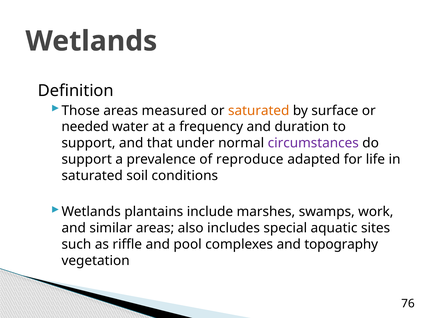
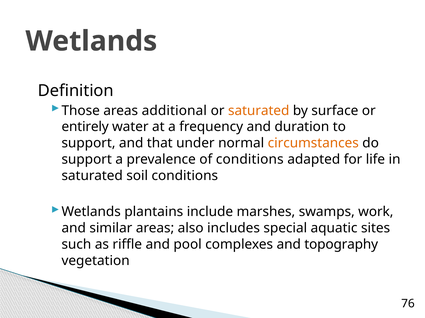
measured: measured -> additional (174, 111)
needed: needed -> entirely (85, 127)
circumstances colour: purple -> orange (313, 143)
of reproduce: reproduce -> conditions (250, 160)
